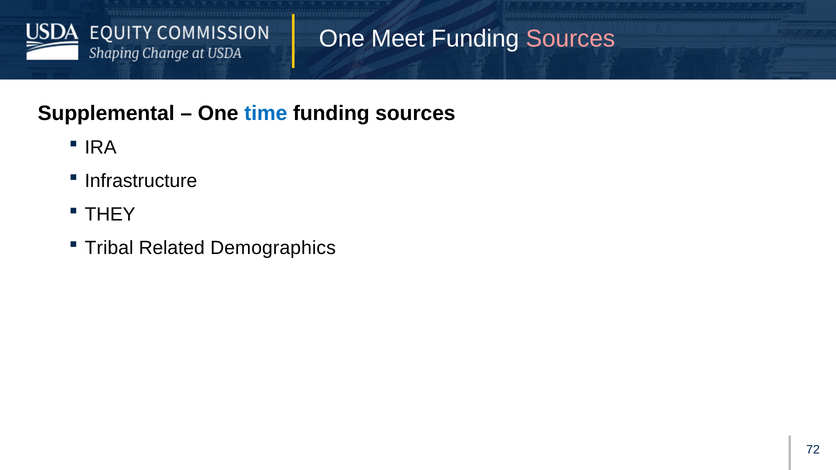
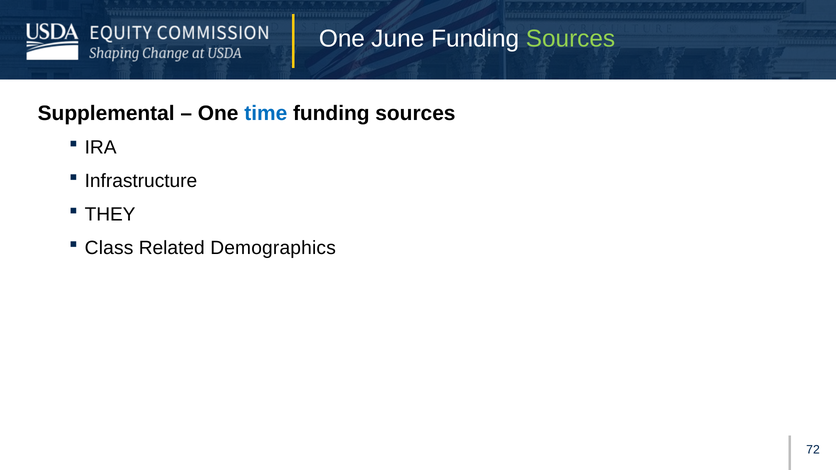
Meet: Meet -> June (398, 39)
Sources colour: pink -> light green (570, 39)
Tribal: Tribal -> Class (109, 248)
